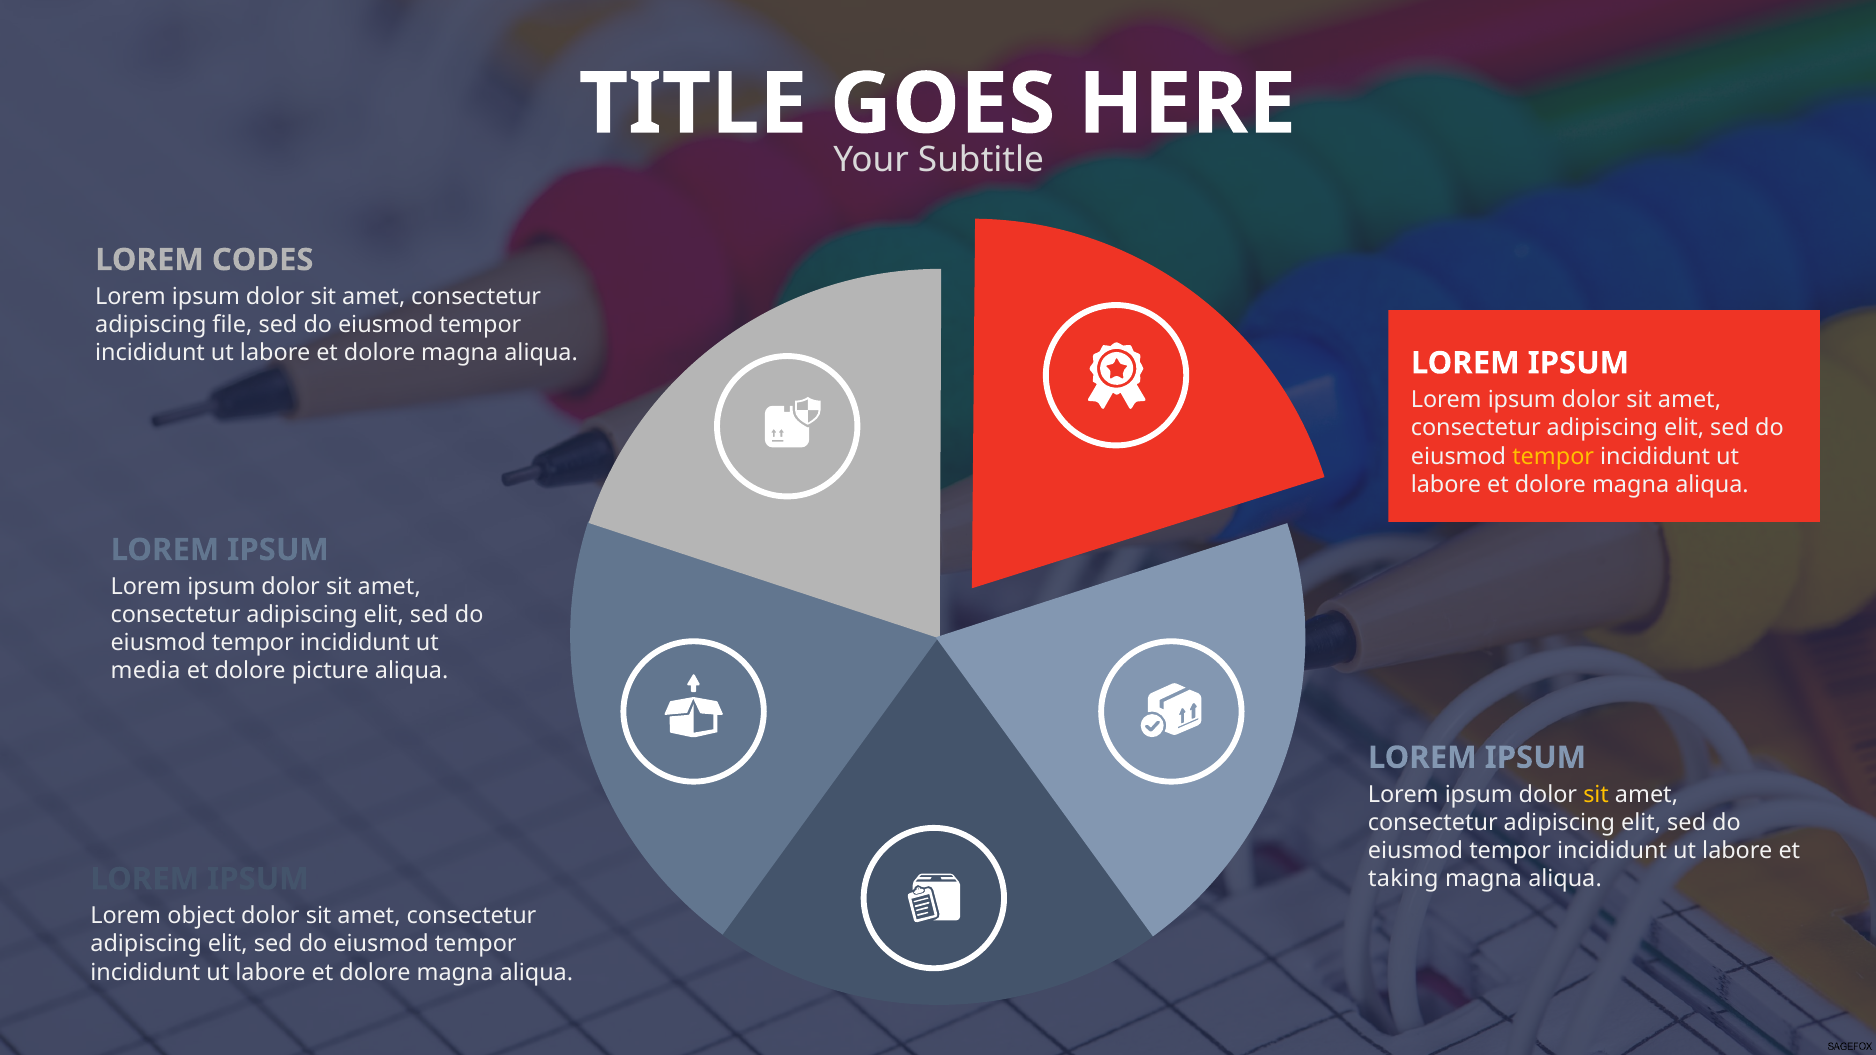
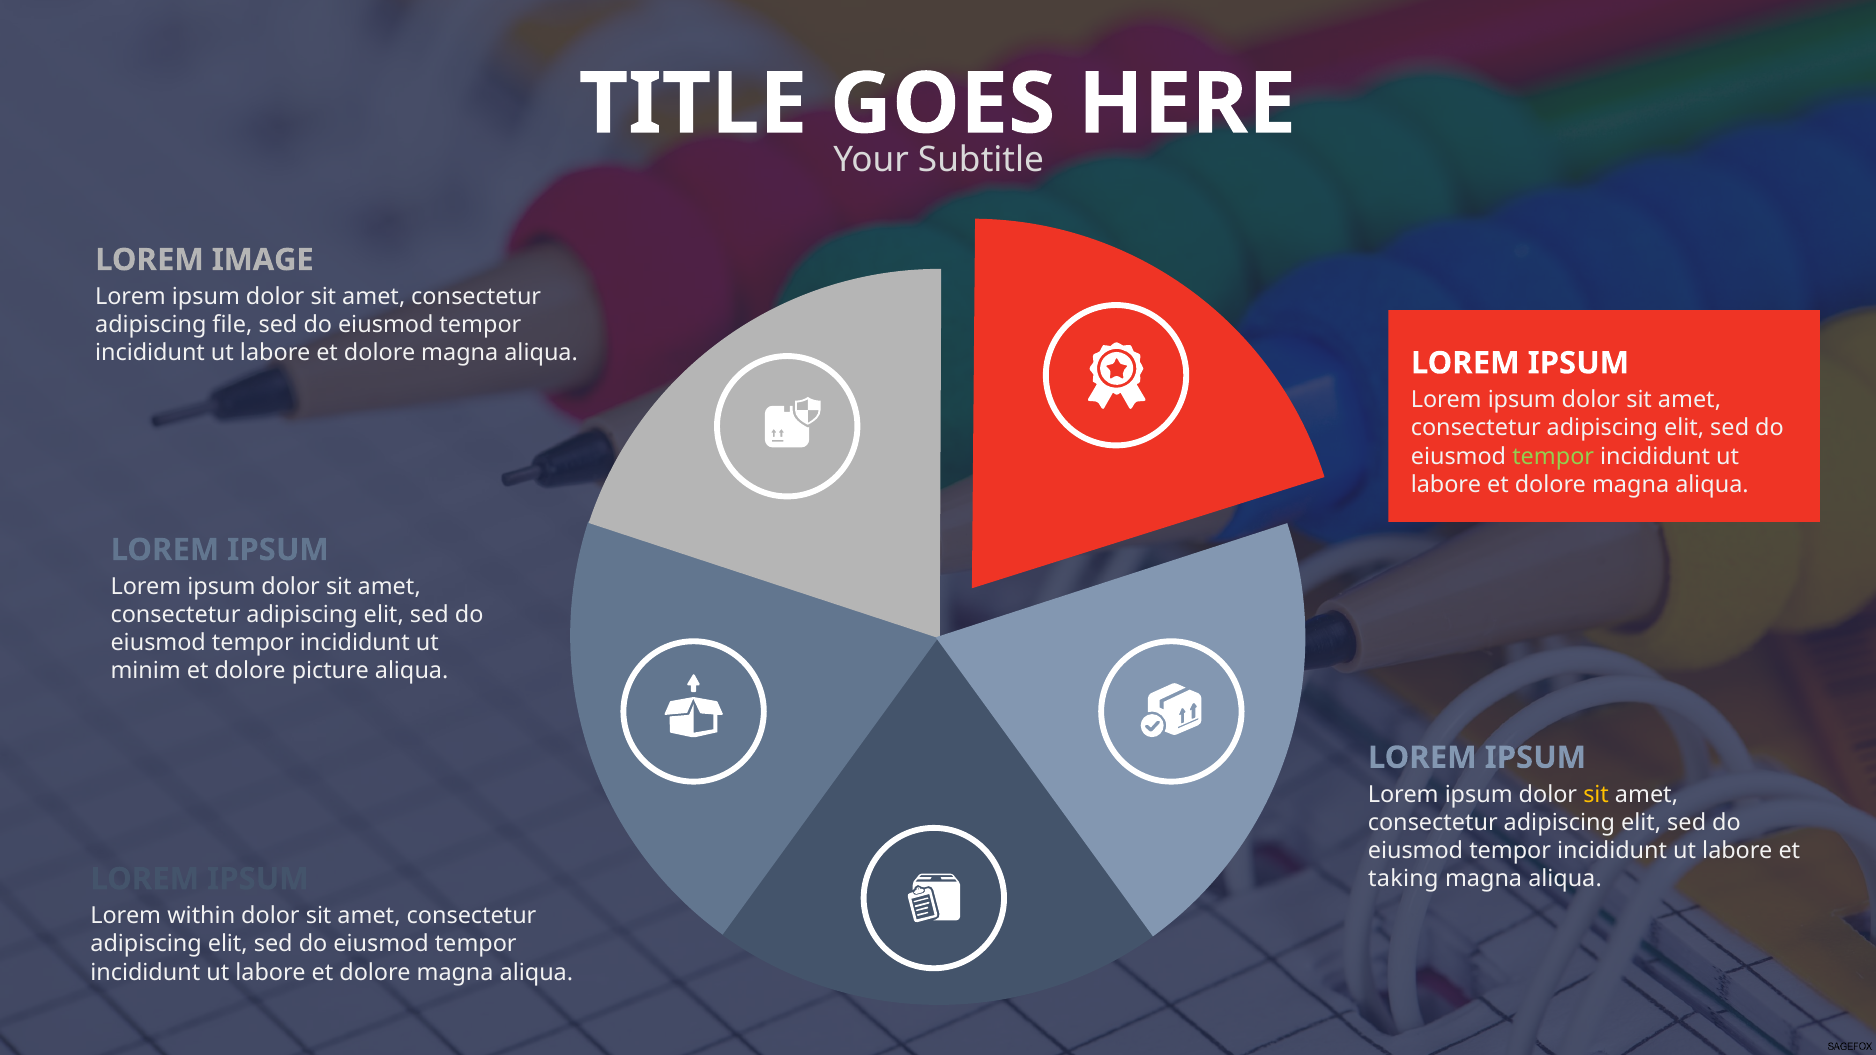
CODES: CODES -> IMAGE (263, 260)
tempor colour: yellow -> light green (1553, 456)
media: media -> minim (146, 671)
object: object -> within (201, 916)
